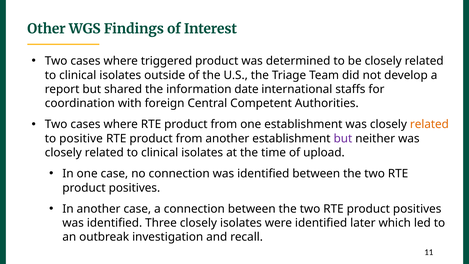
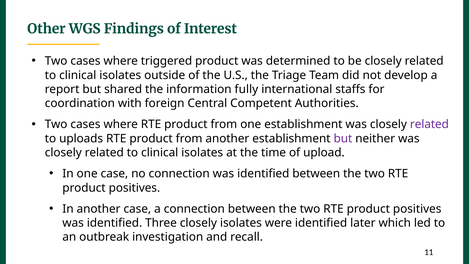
date: date -> fully (246, 89)
related colour: orange -> purple (429, 124)
positive: positive -> uploads (81, 138)
